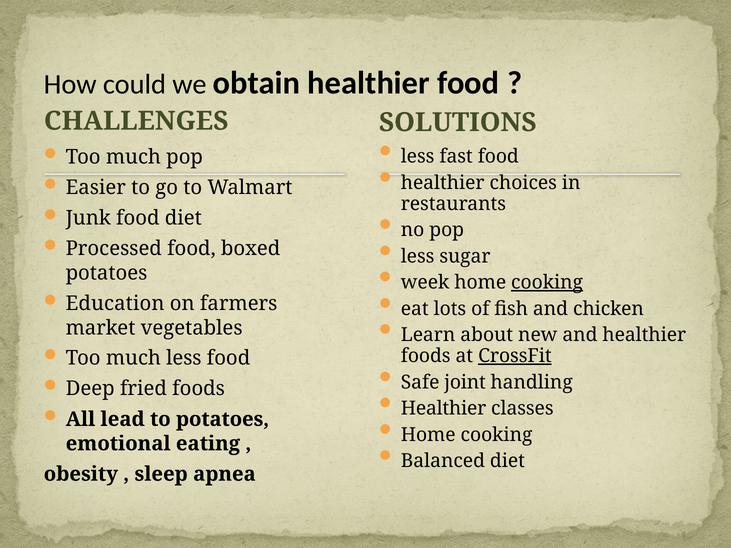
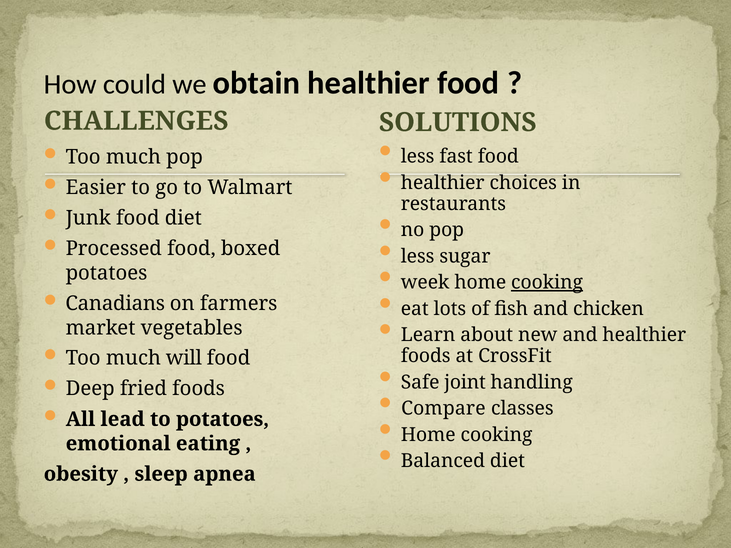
Education: Education -> Canadians (115, 304)
much less: less -> will (184, 358)
CrossFit underline: present -> none (515, 356)
Healthier: Healthier -> Compare (443, 409)
